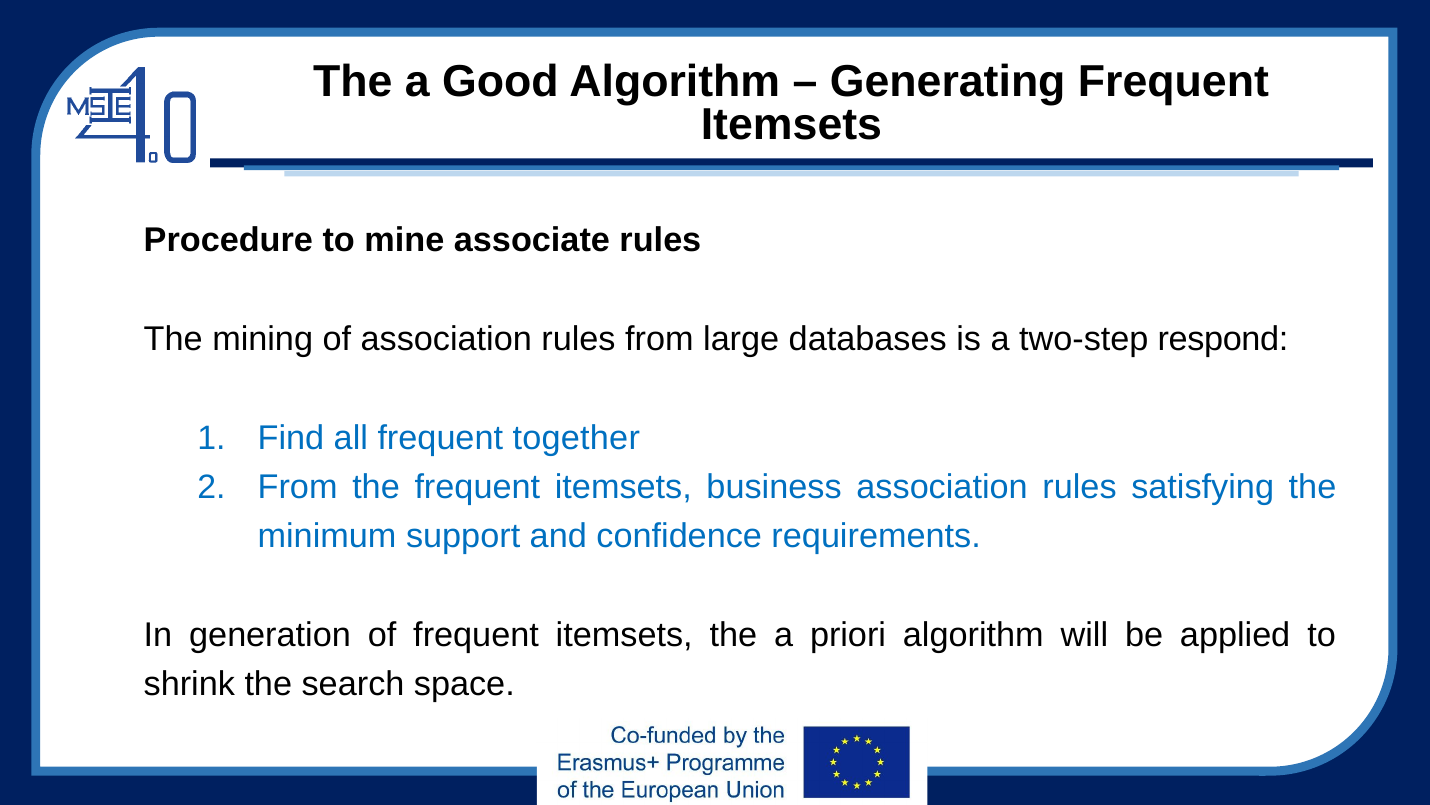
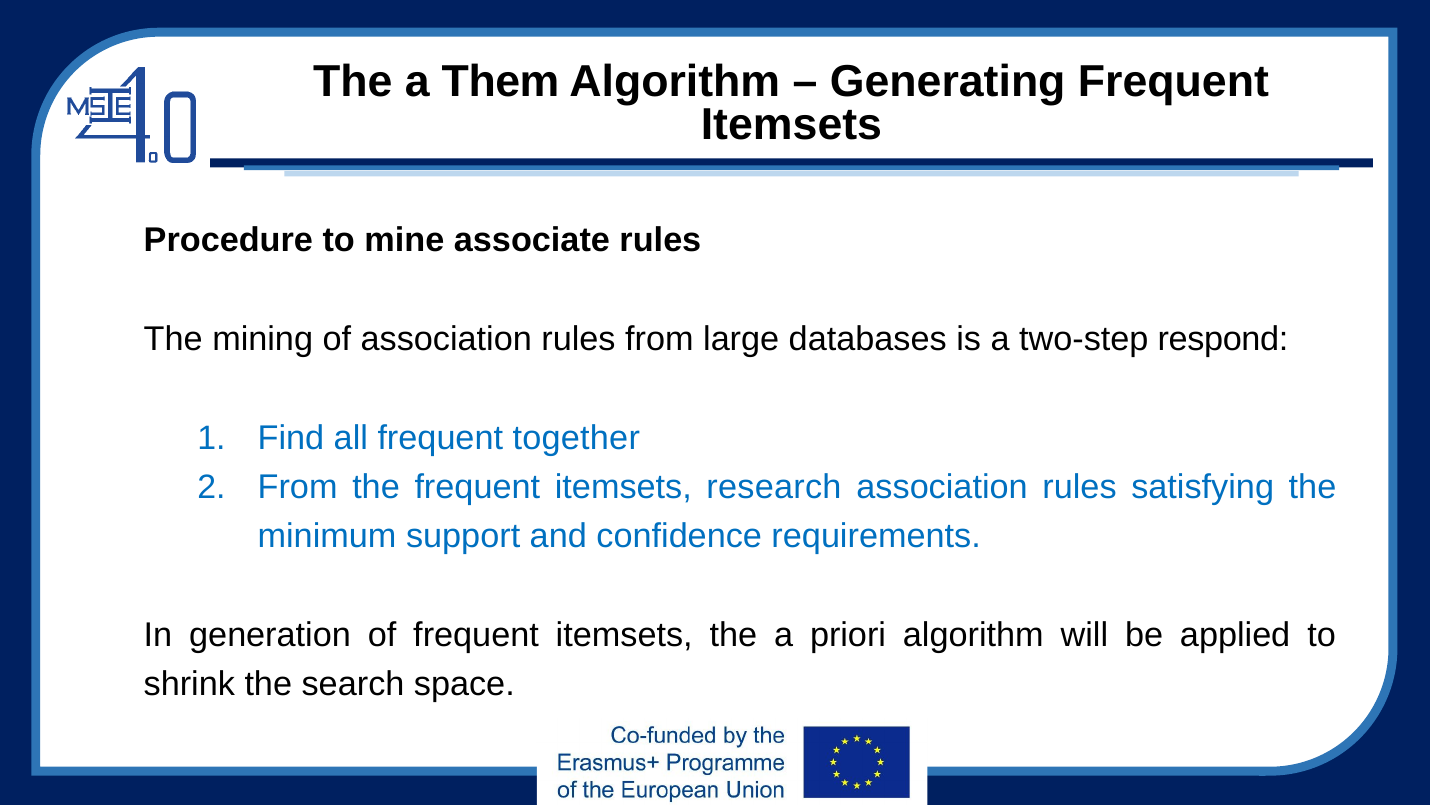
Good: Good -> Them (501, 81)
business: business -> research (774, 487)
